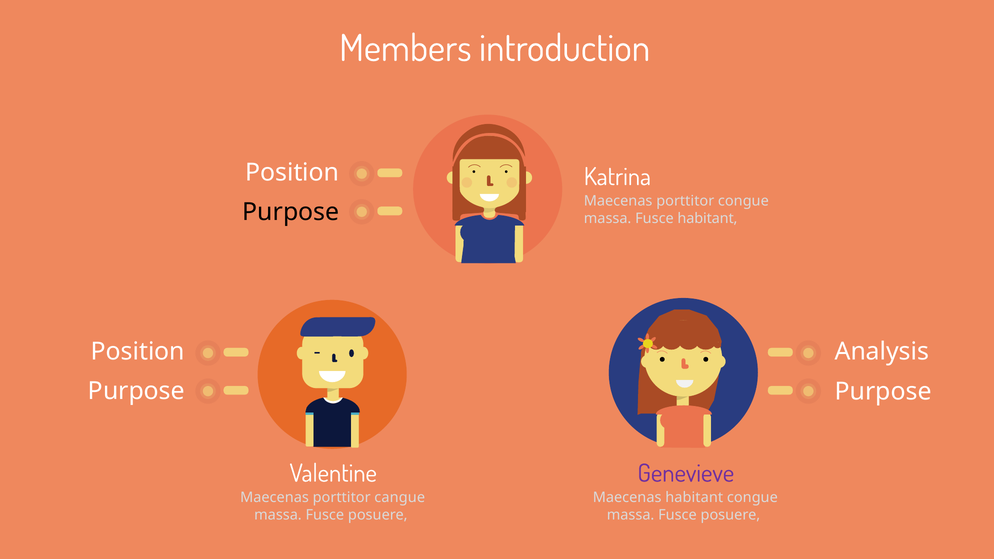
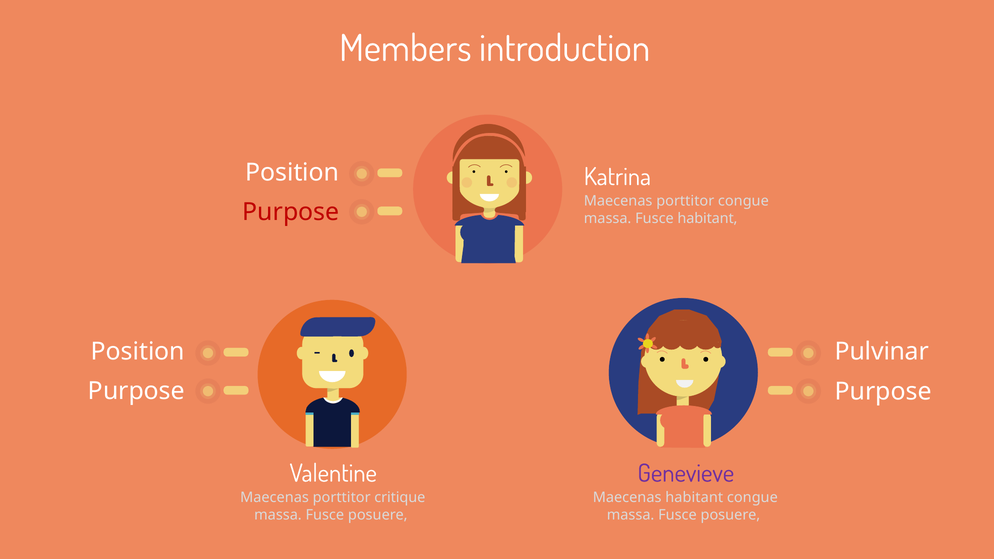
Purpose colour: black -> red (291, 212)
Analysis: Analysis -> Pulvinar (882, 352)
cangue: cangue -> critique (400, 498)
